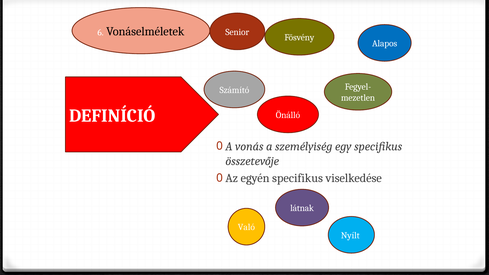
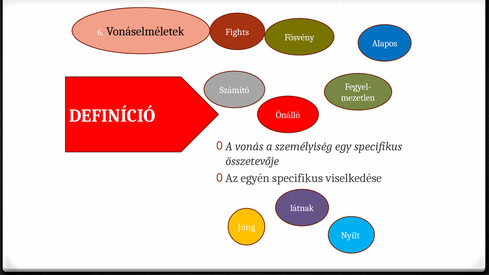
Senior: Senior -> Fights (237, 32)
Való: Való -> Jung (246, 227)
